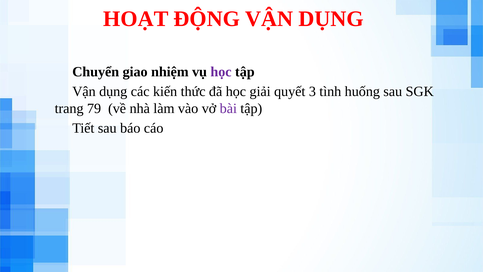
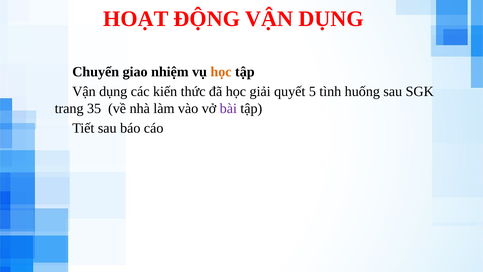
học colour: purple -> orange (221, 72)
3: 3 -> 5 (312, 91)
79: 79 -> 35 (94, 108)
